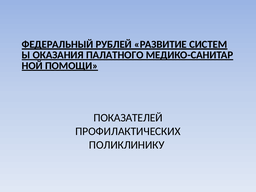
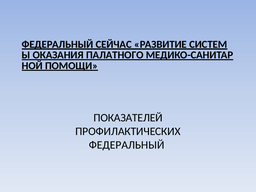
РУБЛЕЙ: РУБЛЕЙ -> СЕЙЧАС (114, 44)
ПОЛИКЛИНИКУ: ПОЛИКЛИНИКУ -> ФЕДЕРАЛЬНЫЙ (127, 145)
